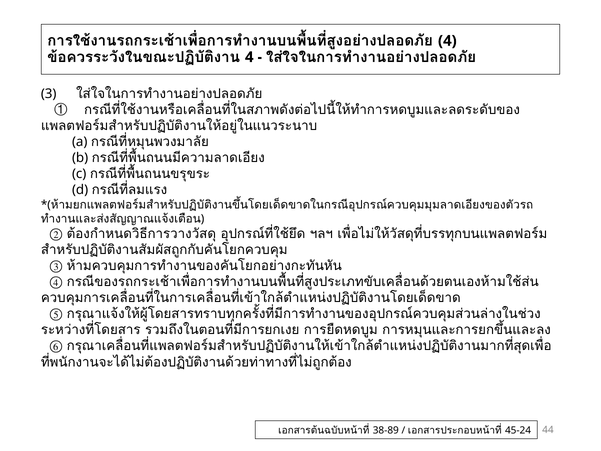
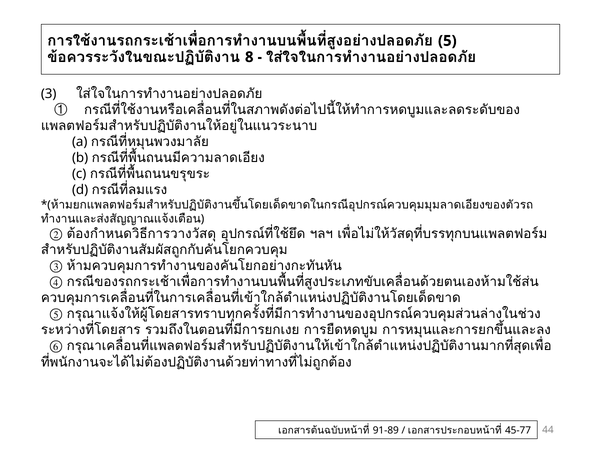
4: 4 -> 5 (447, 41)
4: 4 -> 8 (249, 57)
38-89: 38-89 -> 91-89 (386, 430)
45-24: 45-24 -> 45-77 (518, 430)
